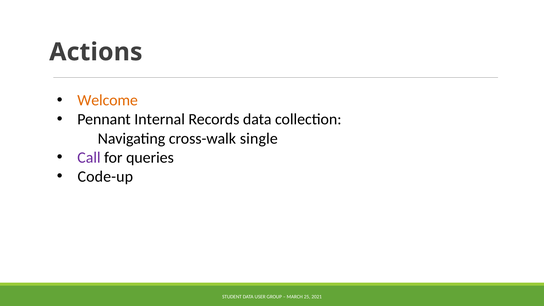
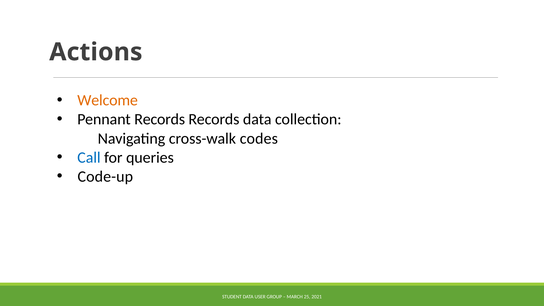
Pennant Internal: Internal -> Records (160, 119)
single: single -> codes (259, 138)
Call colour: purple -> blue (89, 157)
